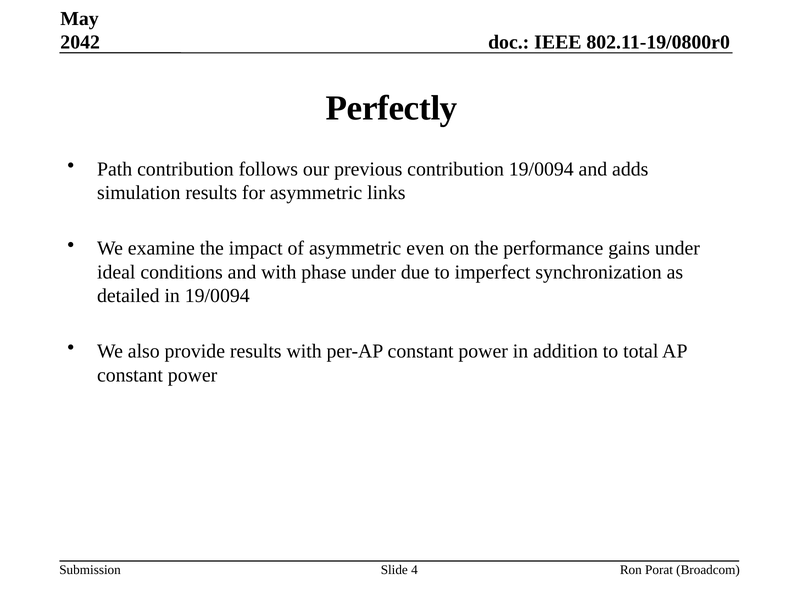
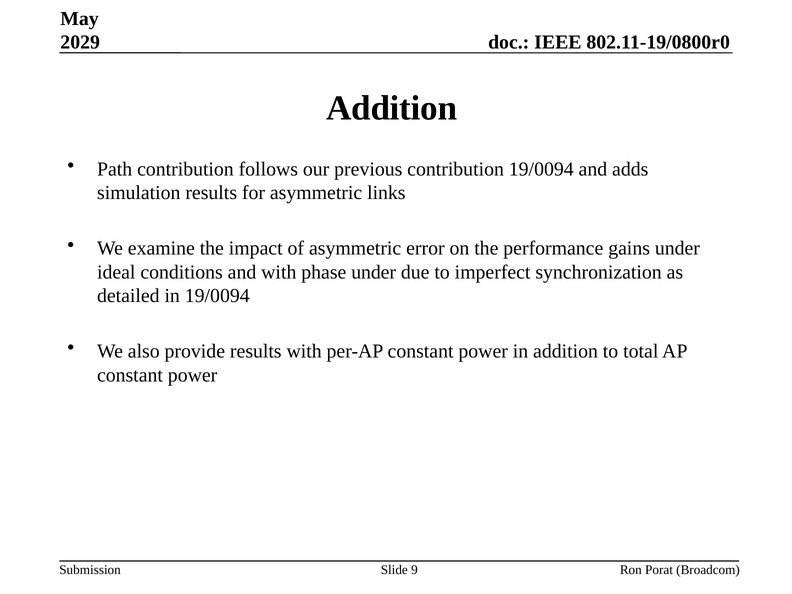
2042: 2042 -> 2029 (80, 42)
Perfectly: Perfectly -> Addition (392, 108)
even: even -> error (425, 248)
4: 4 -> 9 (414, 570)
